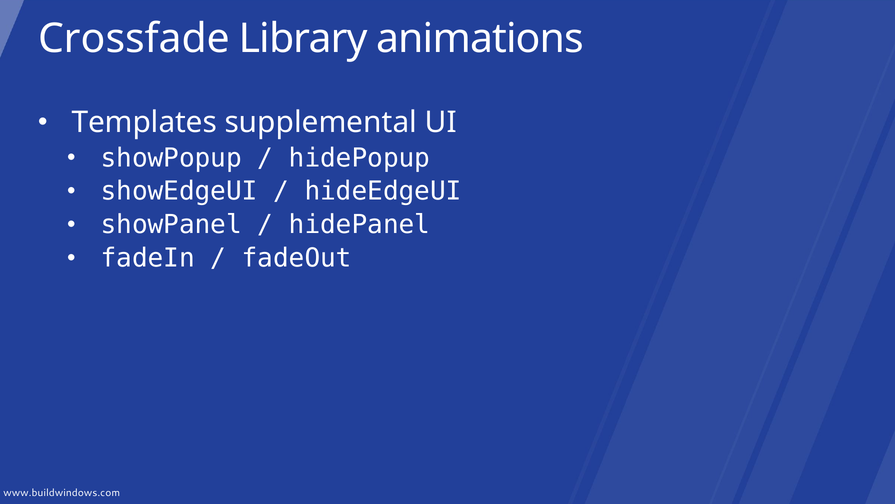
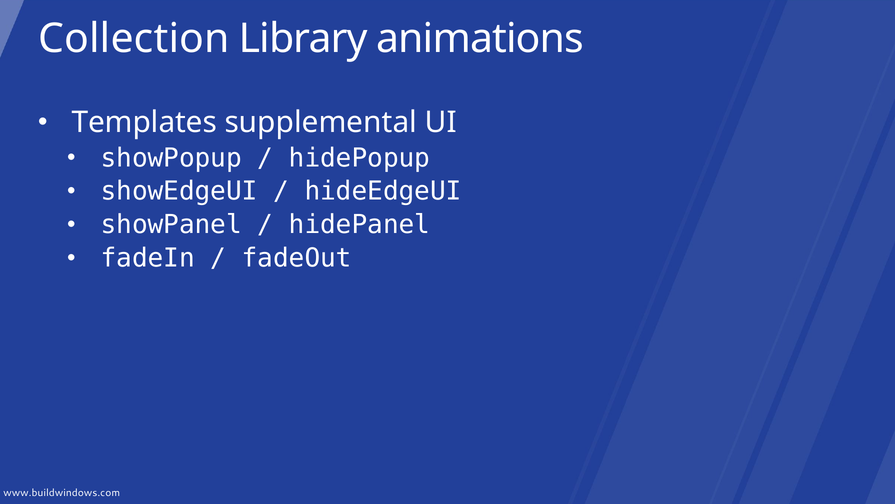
Crossfade: Crossfade -> Collection (134, 39)
